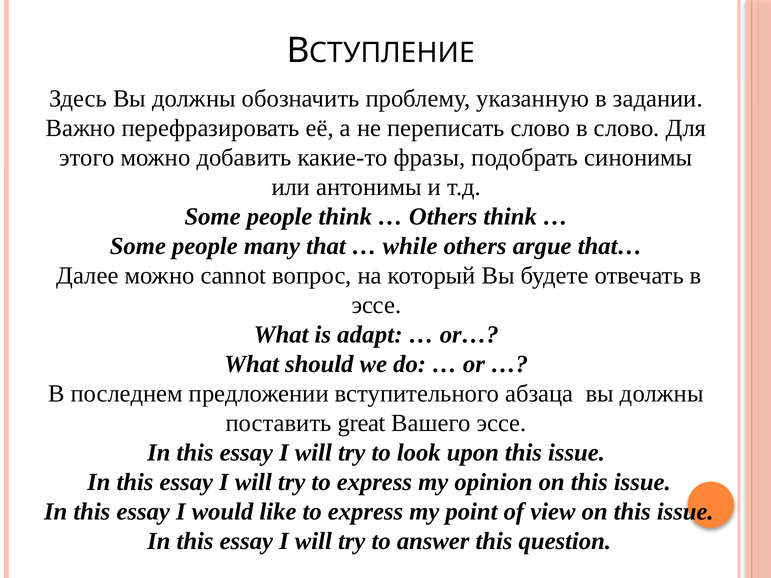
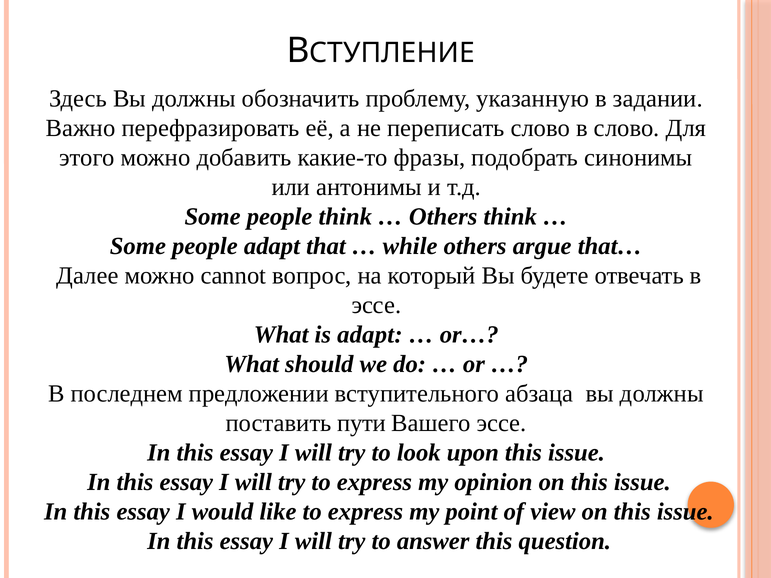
people many: many -> adapt (272, 246)
great: great -> пути (362, 423)
